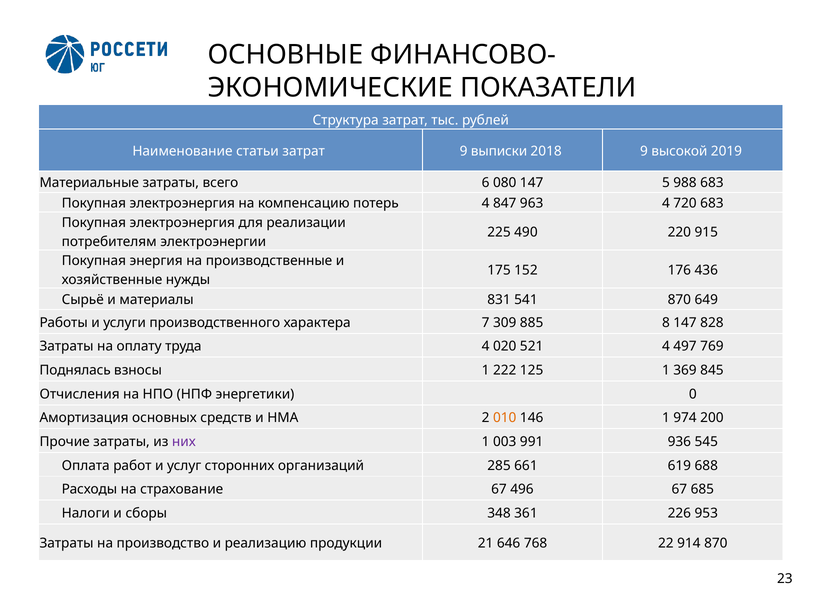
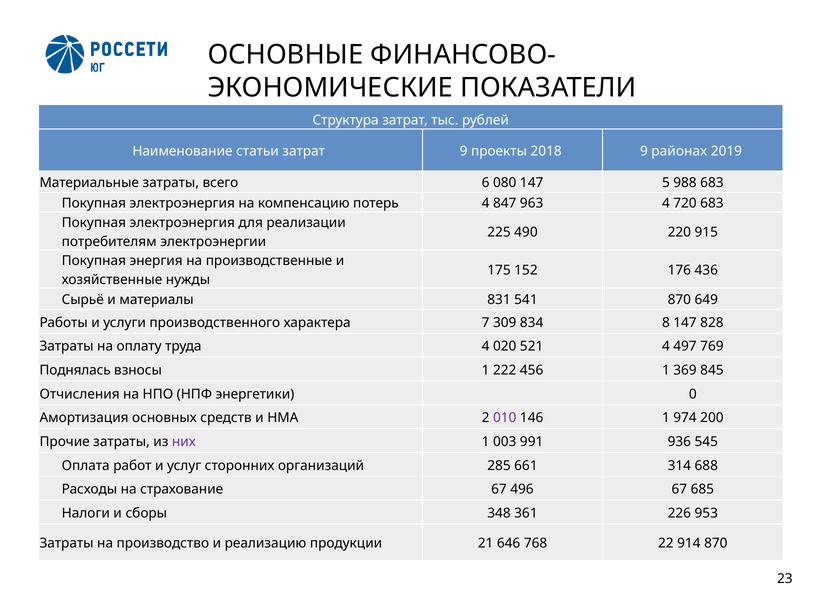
выписки: выписки -> проекты (499, 151)
высокой: высокой -> районах (679, 151)
885: 885 -> 834 (532, 323)
125: 125 -> 456 (532, 370)
010 colour: orange -> purple (505, 418)
619: 619 -> 314 (679, 466)
